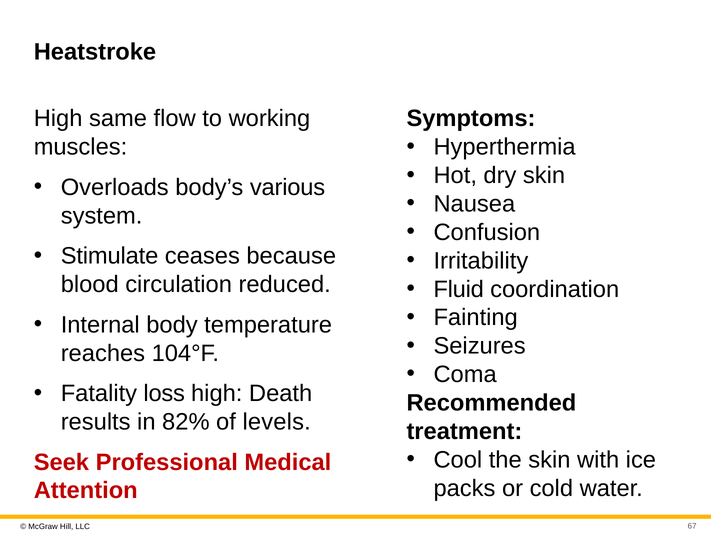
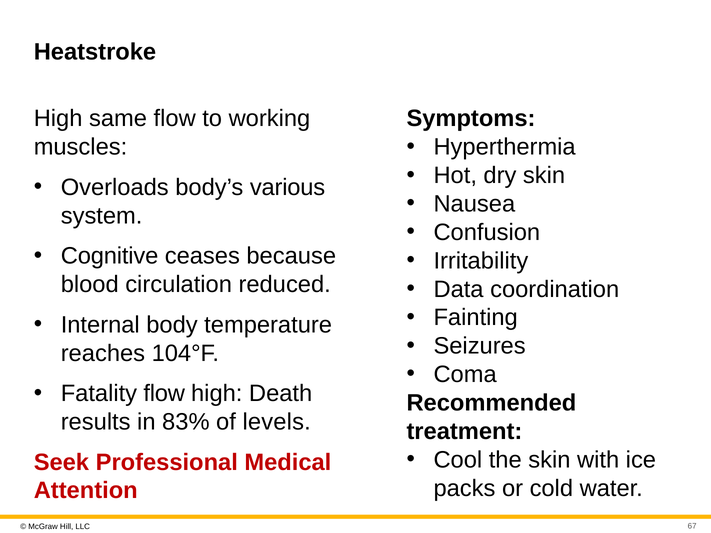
Stimulate: Stimulate -> Cognitive (110, 256)
Fluid: Fluid -> Data (459, 289)
Fatality loss: loss -> flow (164, 394)
82%: 82% -> 83% (186, 422)
